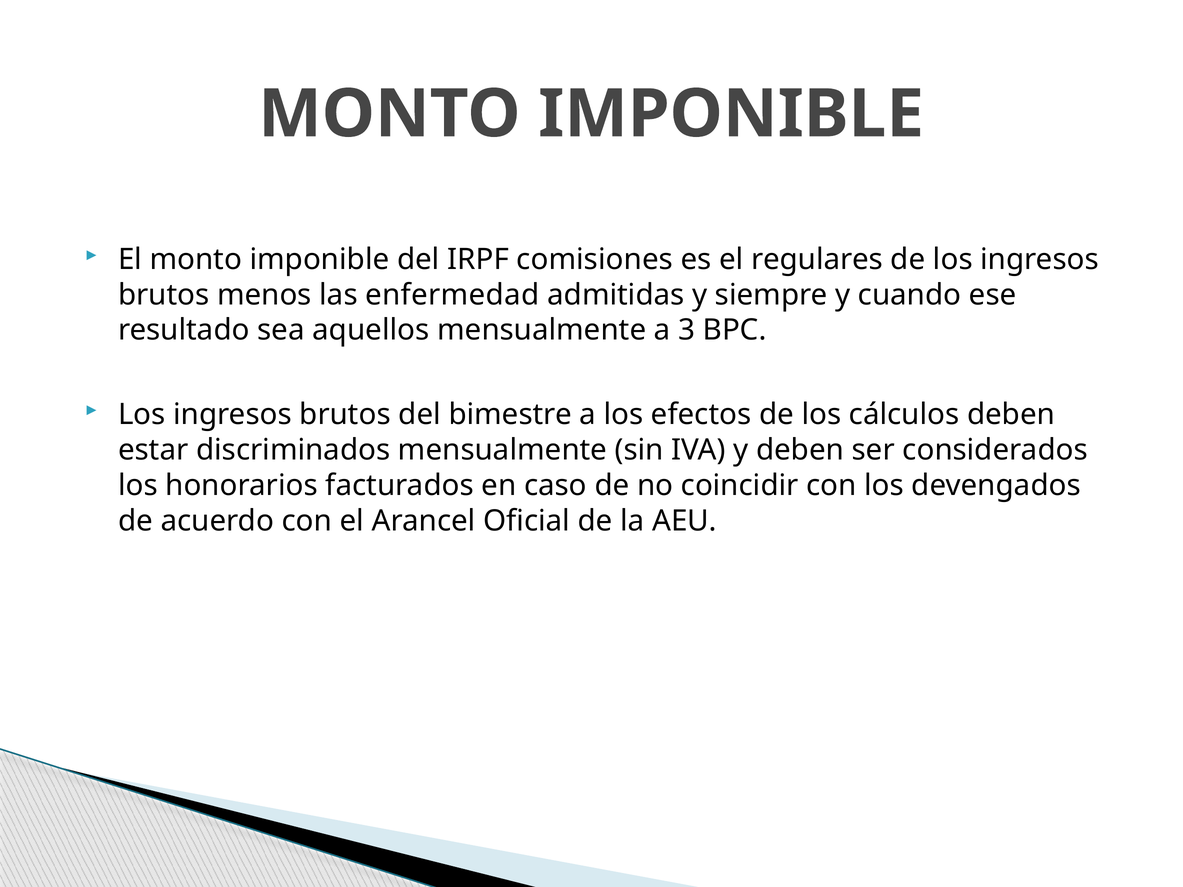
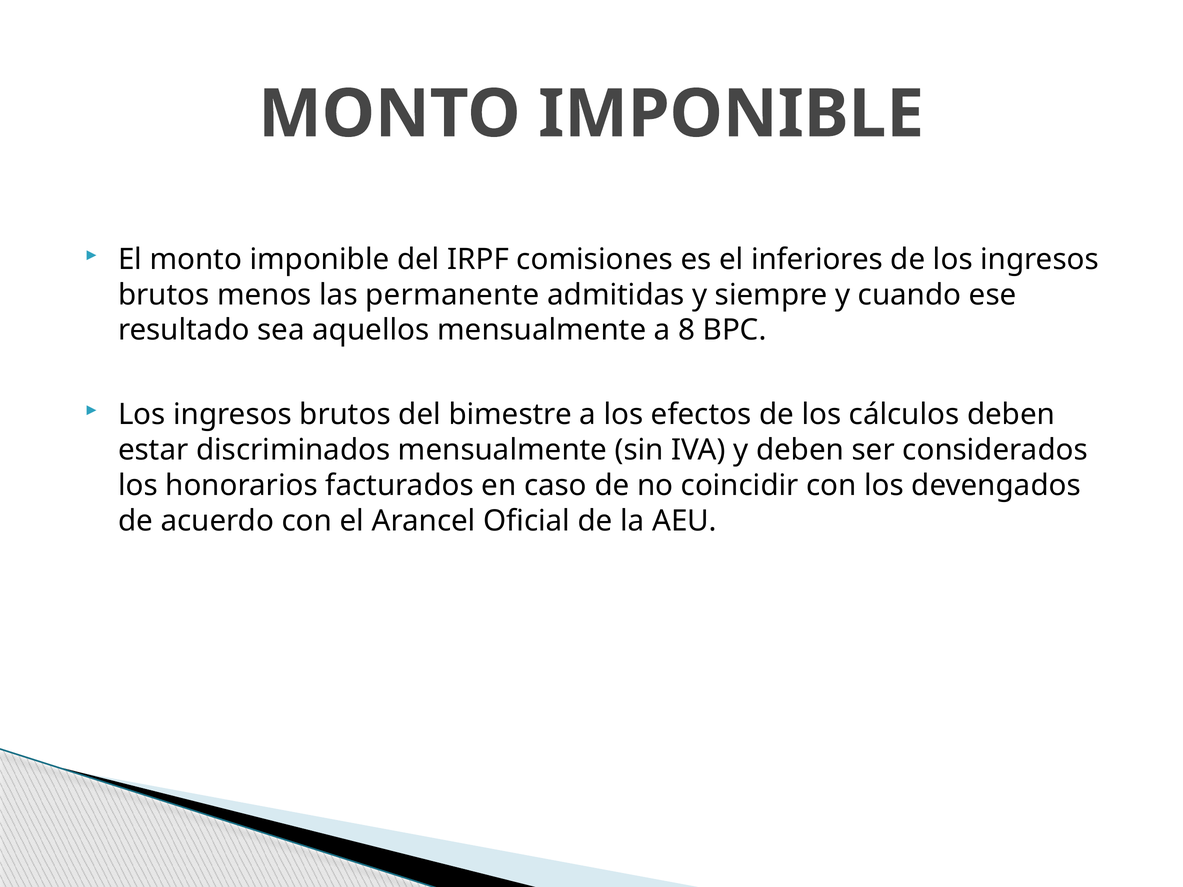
regulares: regulares -> inferiores (817, 259)
enfermedad: enfermedad -> permanente (452, 295)
3: 3 -> 8 (687, 330)
